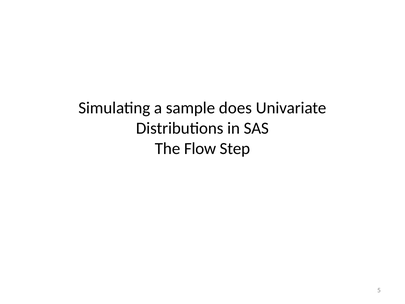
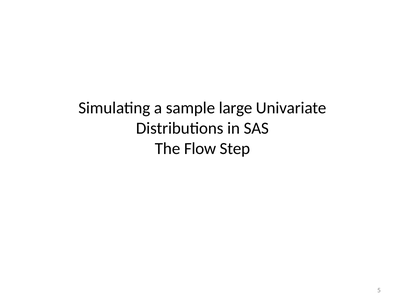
does: does -> large (236, 108)
